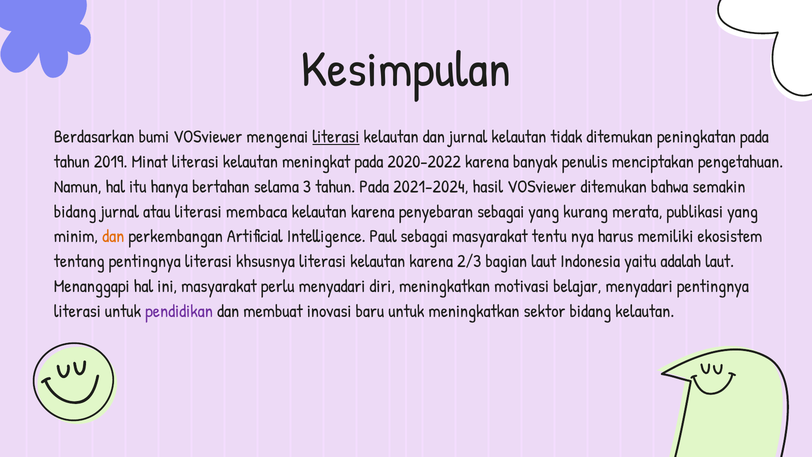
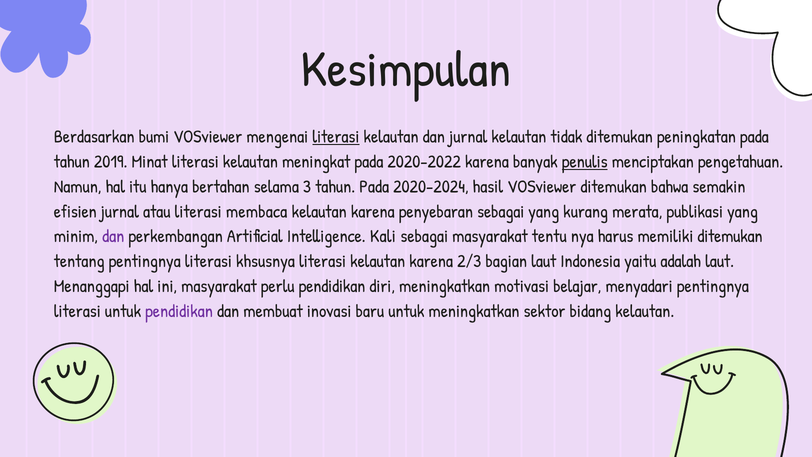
penulis underline: none -> present (585, 162)
2021-2024: 2021-2024 -> 2020-2024 (431, 187)
bidang: bidang -> efisien (75, 211)
dan colour: orange -> purple (113, 236)
Paul: Paul -> Kali (383, 236)
memiliki ekosistem: ekosistem -> ditemukan (730, 236)
perlu menyadari: menyadari -> pendidikan (332, 286)
